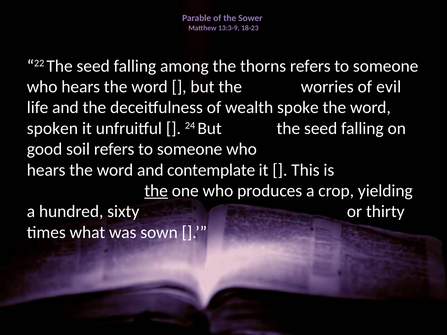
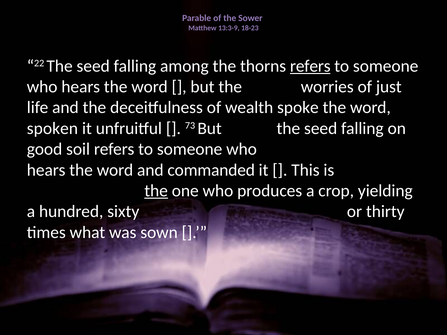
refers underline: none -> present (310, 66)
evil: evil -> just (389, 87)
24: 24 -> 73 (190, 126)
contemplate: contemplate -> commanded (211, 170)
